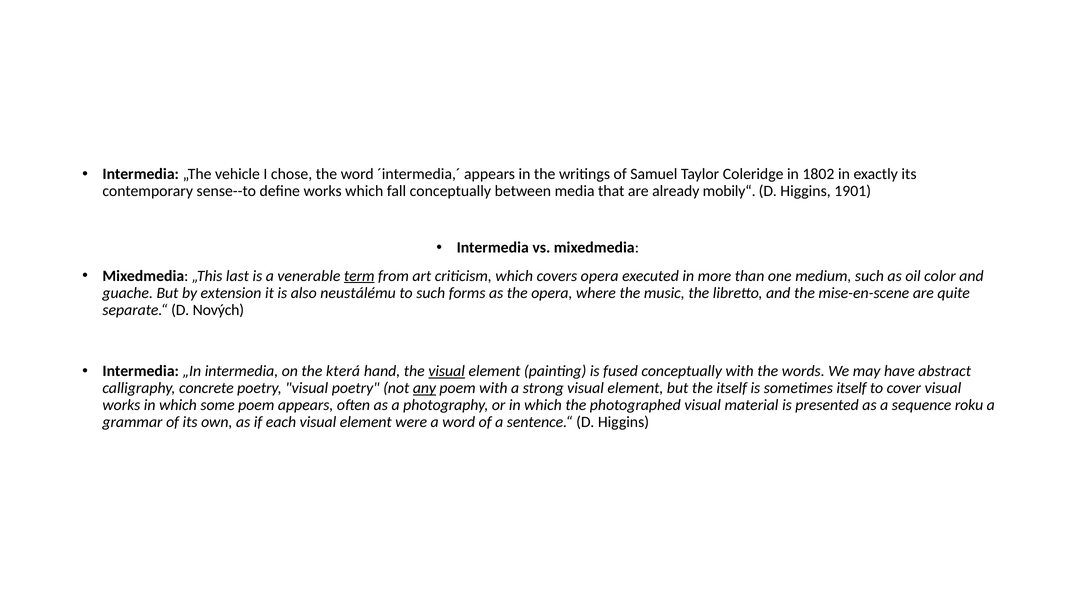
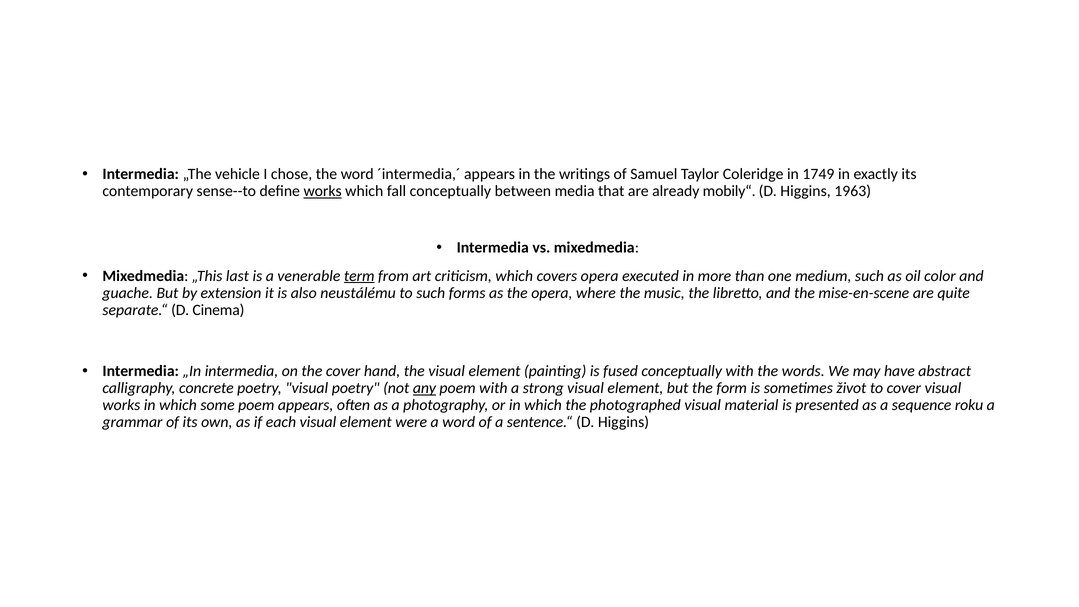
1802: 1802 -> 1749 (818, 174)
works underline: none -> present (323, 191)
1901: 1901 -> 1963 (853, 191)
Nových: Nových -> Cinema (218, 310)
the která: která -> cover (343, 371)
visual underline: present -> none (447, 371)
the itself: itself -> form (732, 388)
sometimes itself: itself -> život (851, 388)
